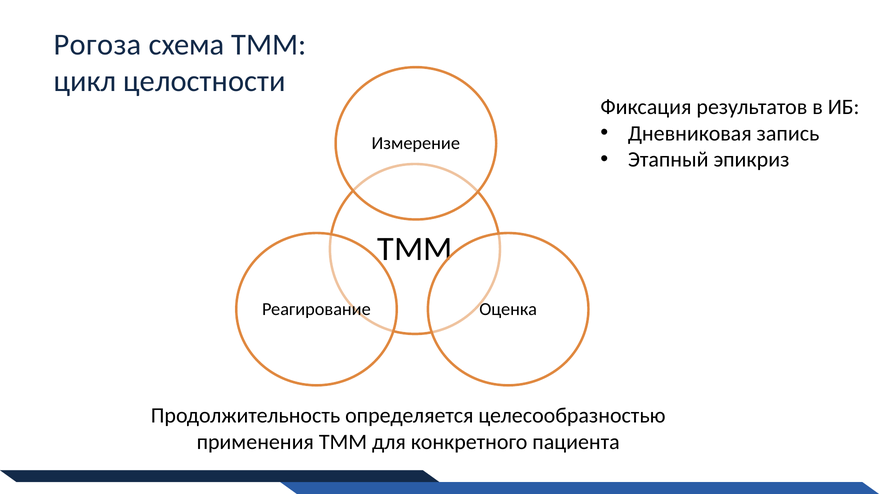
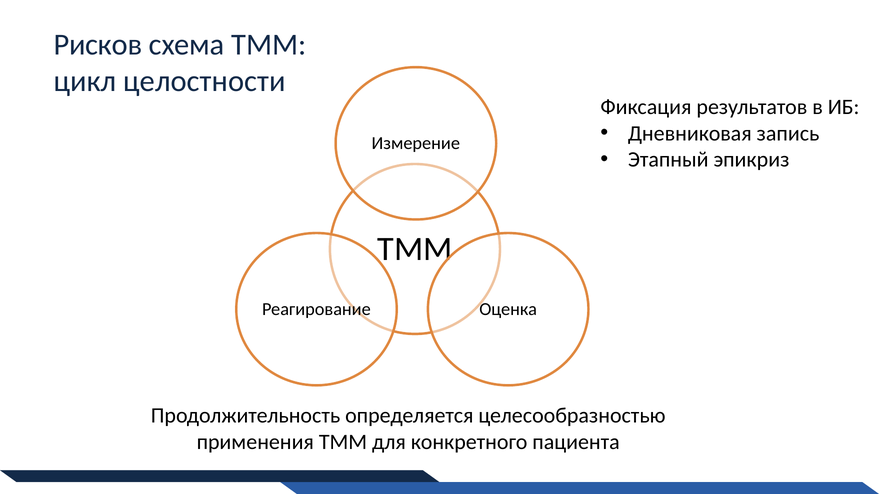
Рогоза: Рогоза -> Рисков (98, 45)
